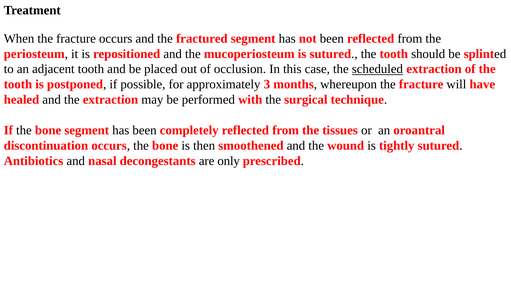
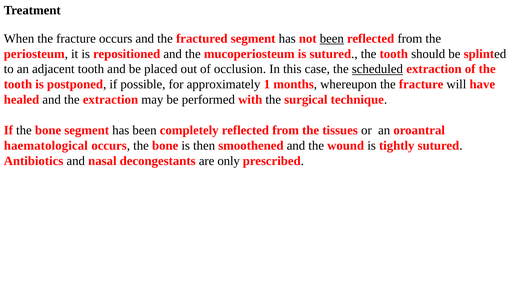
been underline: none -> present (332, 39)
3: 3 -> 1 (267, 85)
discontinuation: discontinuation -> haematological (46, 146)
